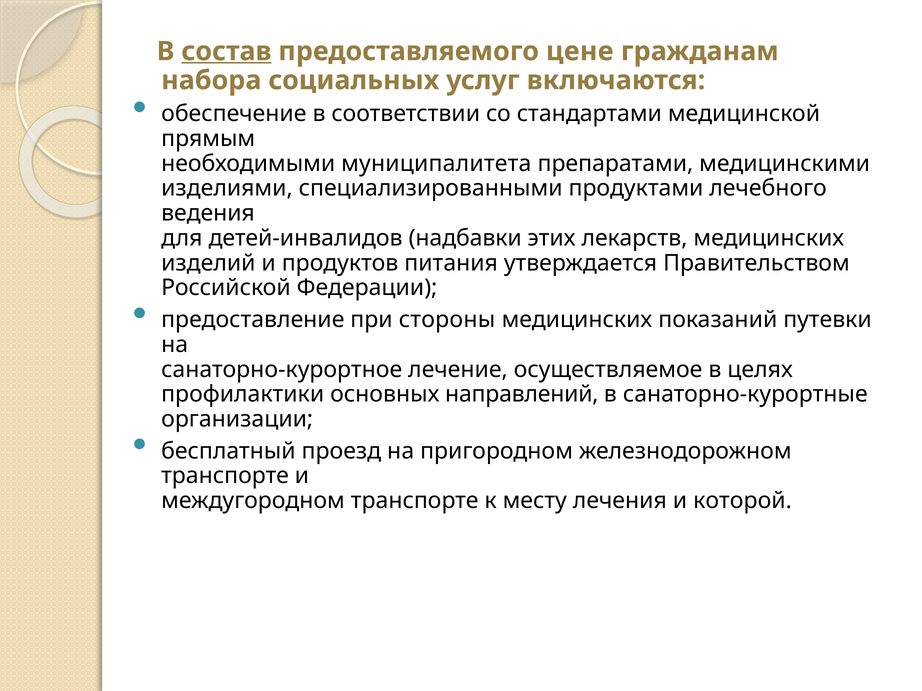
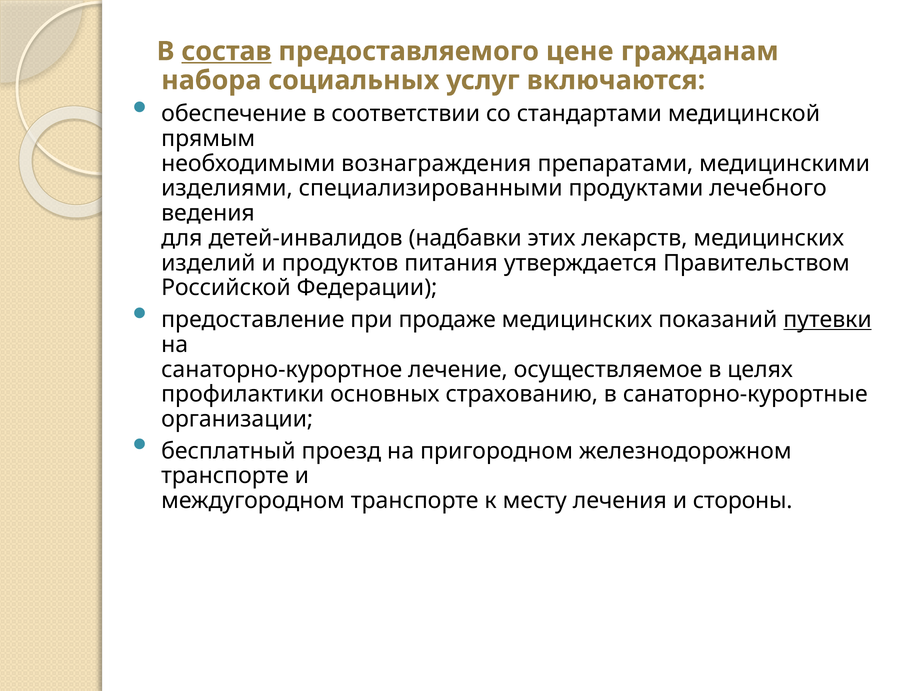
муниципалитета: муниципалитета -> вознаграждения (436, 164)
стороны: стороны -> продаже (447, 320)
путевки underline: none -> present (828, 320)
направлений: направлений -> страхованию (522, 395)
которой: которой -> стороны (743, 501)
